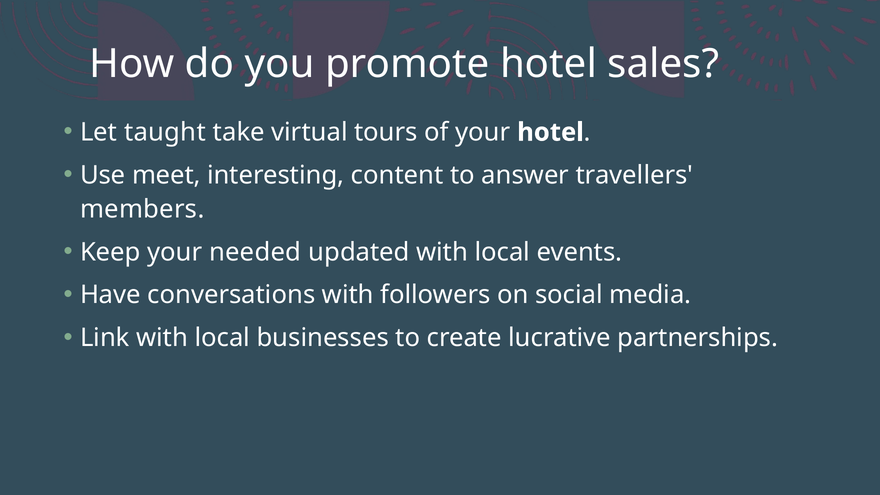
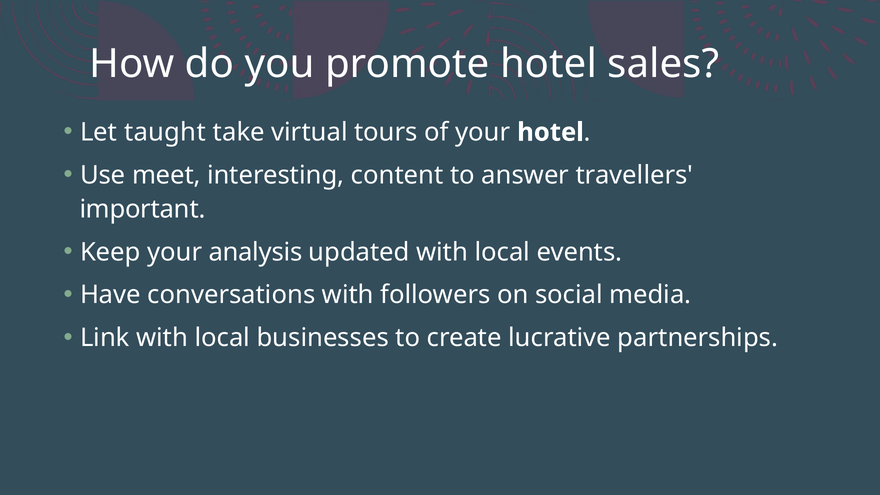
members: members -> important (143, 209)
needed: needed -> analysis (255, 252)
